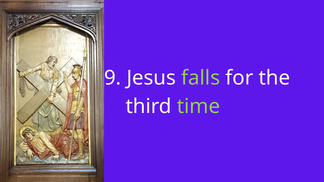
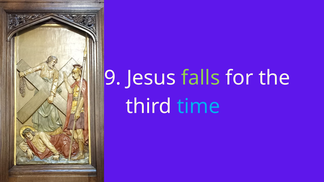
time colour: light green -> light blue (198, 107)
